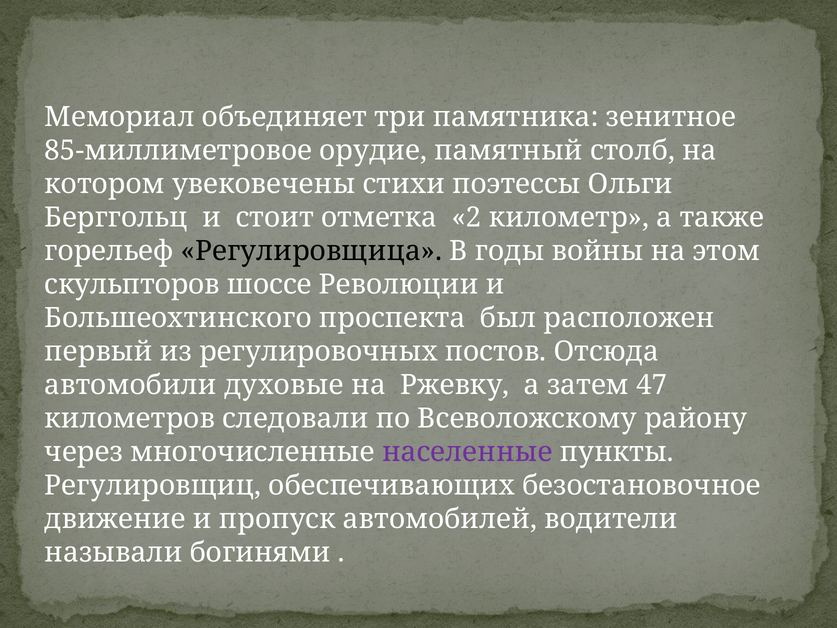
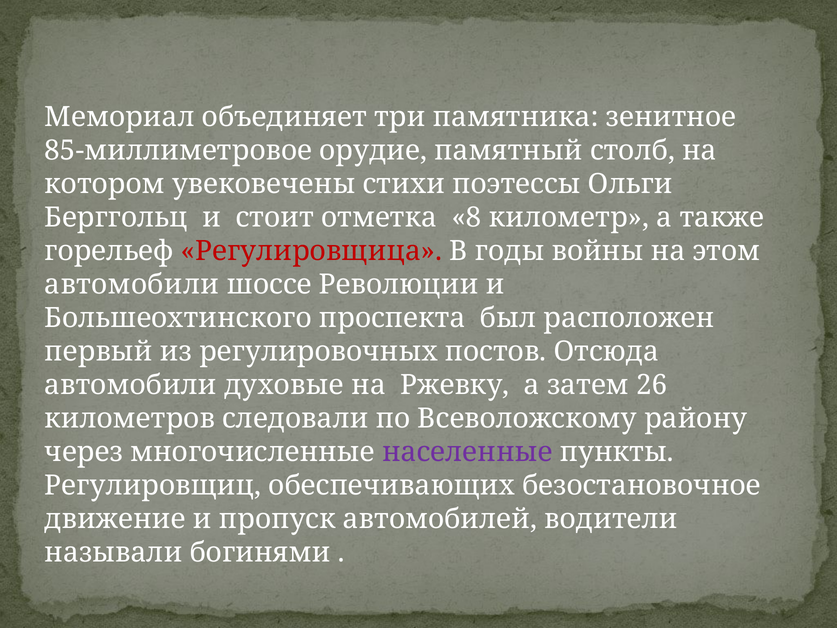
2: 2 -> 8 (467, 217)
Регулировщица colour: black -> red (312, 251)
скульпторов: скульпторов -> автомобили (132, 284)
47: 47 -> 26 (652, 385)
